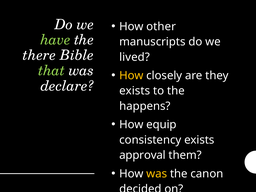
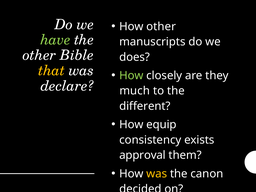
there: there -> other (39, 55)
lived: lived -> does (135, 57)
that colour: light green -> yellow (52, 71)
How colour: yellow -> light green (131, 76)
exists: exists -> much (135, 91)
happens: happens -> different (145, 106)
